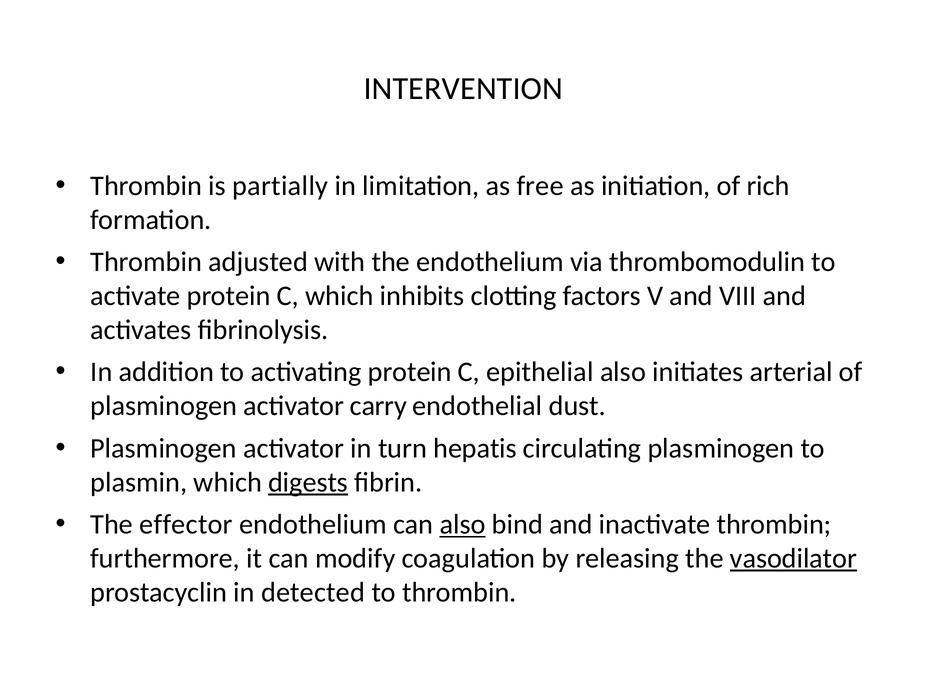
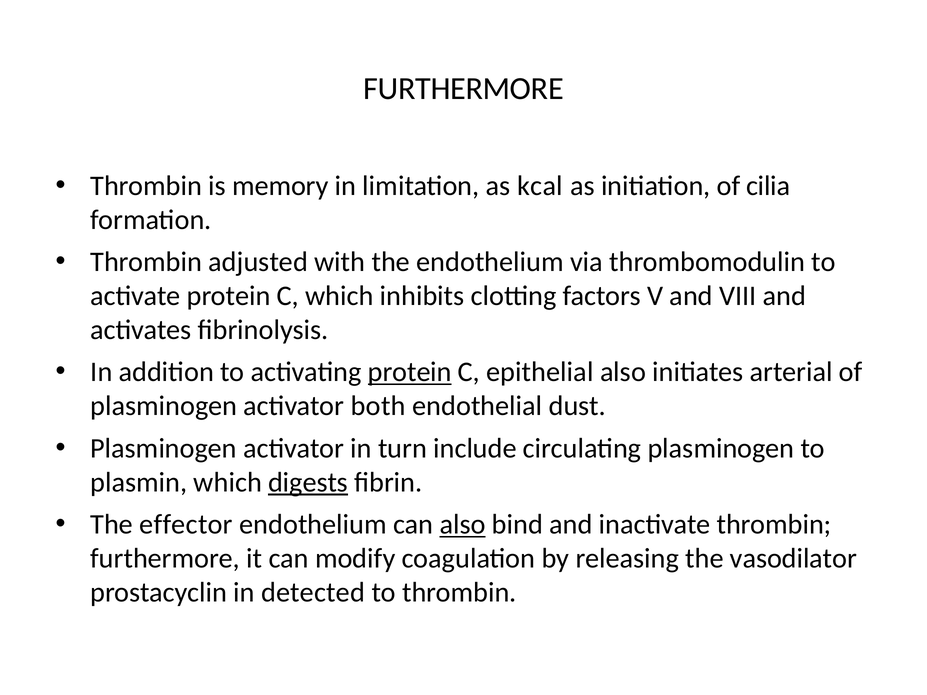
INTERVENTION: INTERVENTION -> FURTHERMORE (464, 89)
partially: partially -> memory (280, 186)
free: free -> kcal (540, 186)
rich: rich -> cilia (768, 186)
protein underline: none -> present (410, 372)
carry: carry -> both (378, 406)
hepatis: hepatis -> include (475, 448)
vasodilator underline: present -> none (793, 559)
